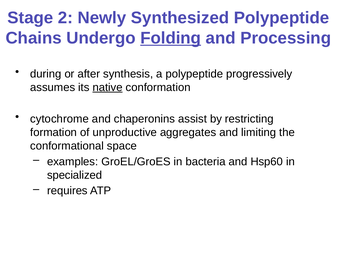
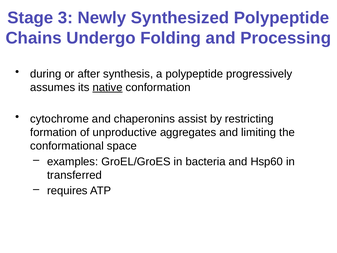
2: 2 -> 3 (65, 18)
Folding underline: present -> none (171, 38)
specialized: specialized -> transferred (74, 175)
